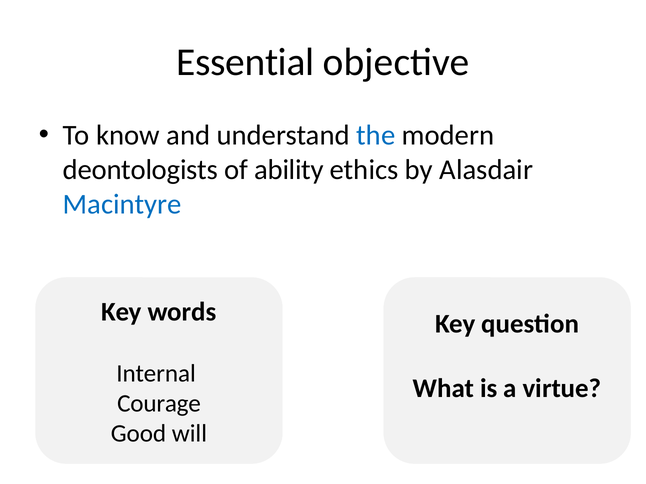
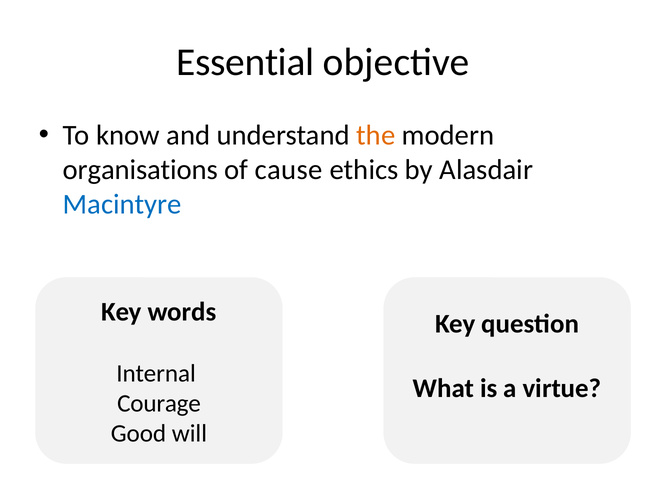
the colour: blue -> orange (376, 136)
deontologists: deontologists -> organisations (140, 170)
ability: ability -> cause (289, 170)
